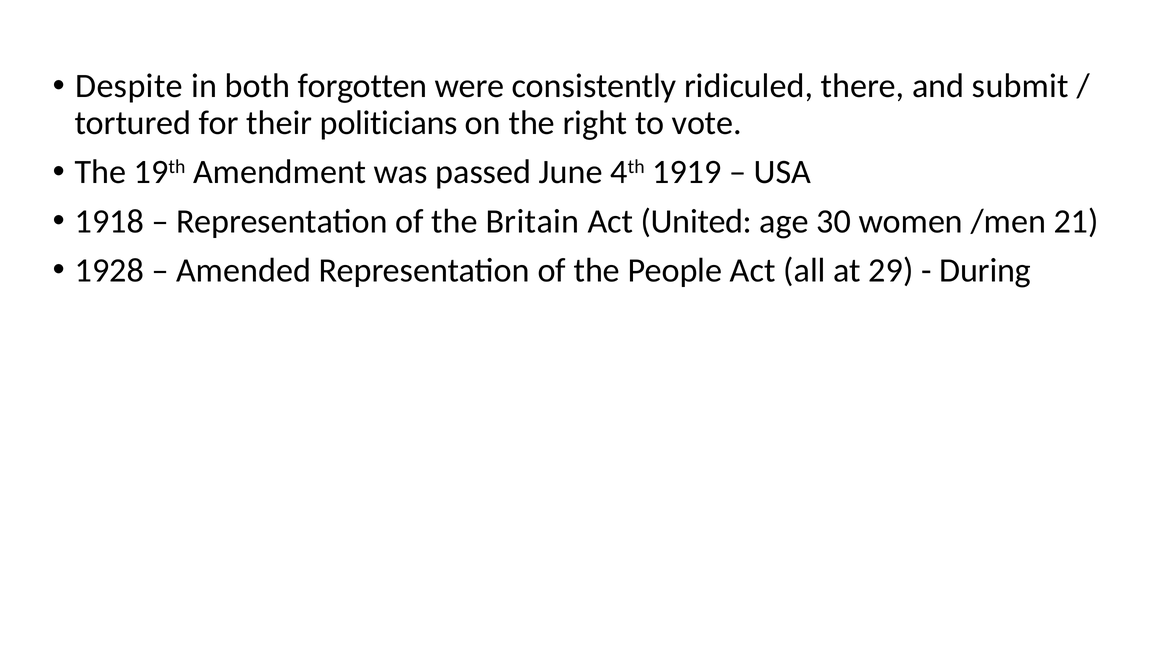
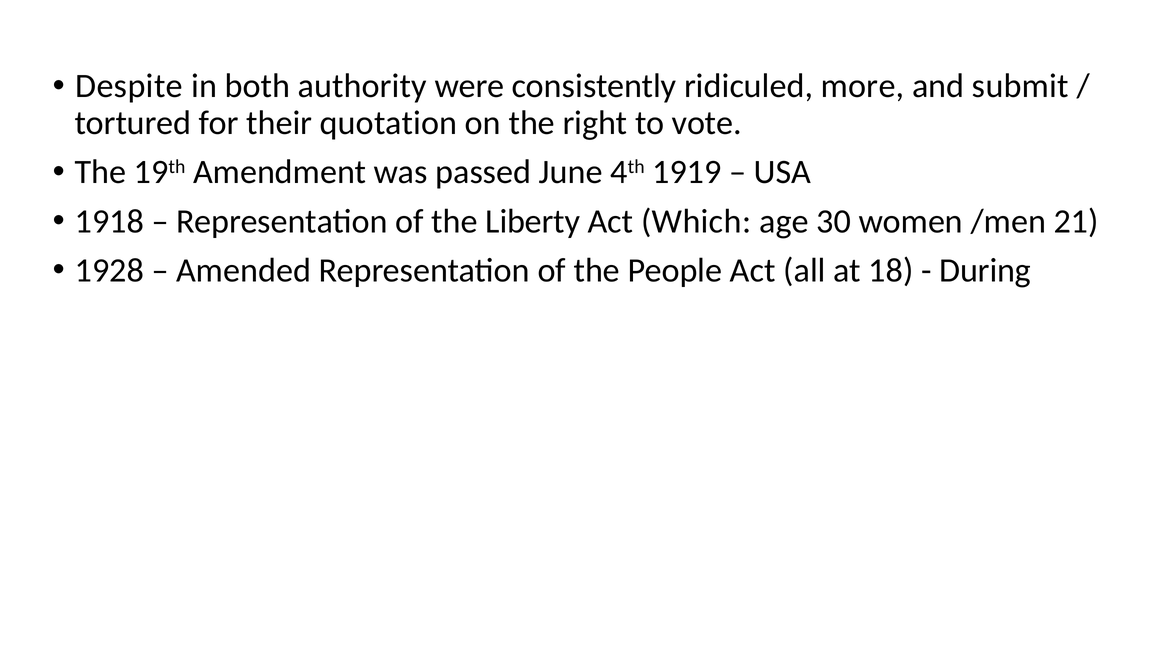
forgotten: forgotten -> authority (362, 86)
there: there -> more (863, 86)
politicians: politicians -> quotation (389, 123)
Britain: Britain -> Liberty (533, 221)
United: United -> Which (696, 221)
29: 29 -> 18 (891, 270)
